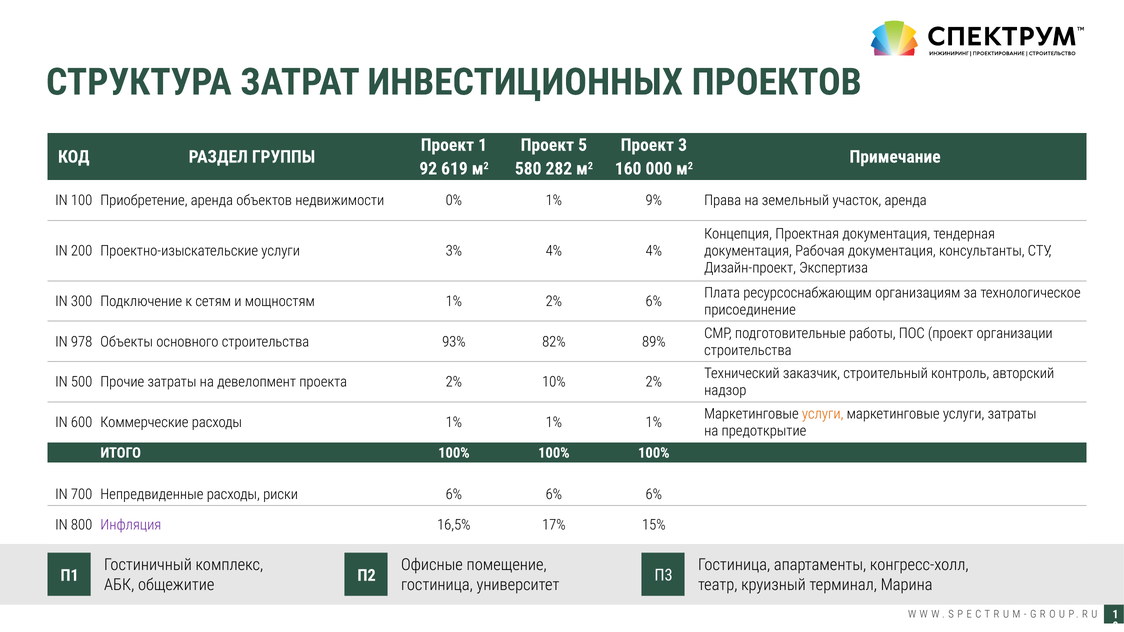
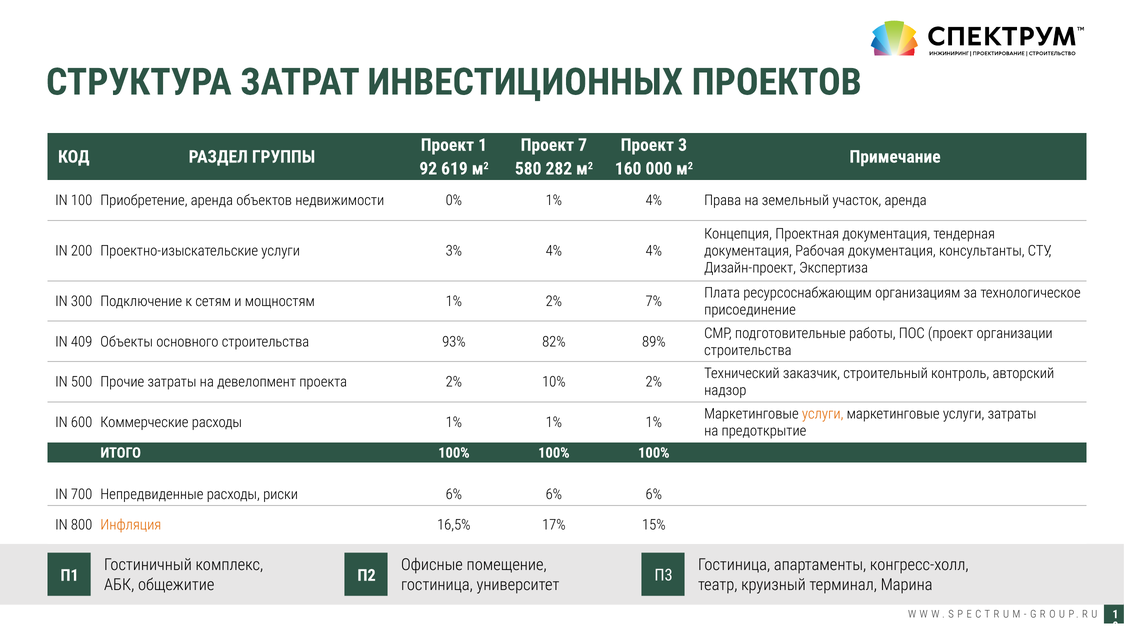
5: 5 -> 7 (583, 145)
1% 9%: 9% -> 4% (654, 201)
2% 6%: 6% -> 7% (654, 301)
978: 978 -> 409 (82, 342)
Инфляция colour: purple -> orange (131, 525)
